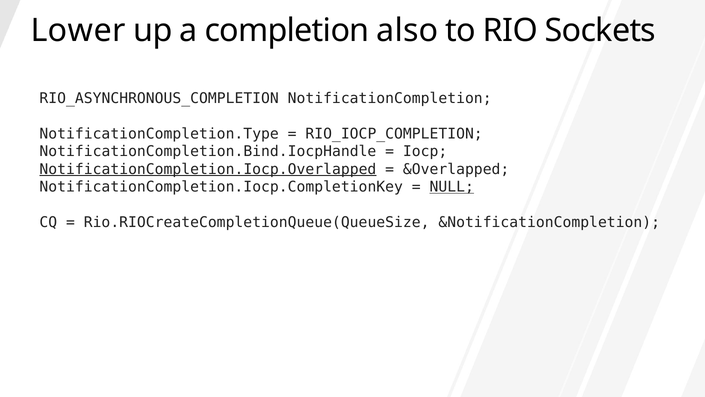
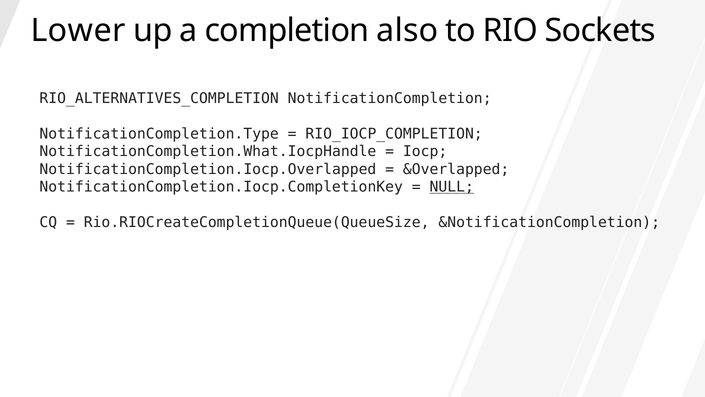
RIO_ASYNCHRONOUS_COMPLETION: RIO_ASYNCHRONOUS_COMPLETION -> RIO_ALTERNATIVES_COMPLETION (159, 99)
NotificationCompletion.Bind.IocpHandle: NotificationCompletion.Bind.IocpHandle -> NotificationCompletion.What.IocpHandle (208, 151)
NotificationCompletion.Iocp.Overlapped underline: present -> none (208, 169)
